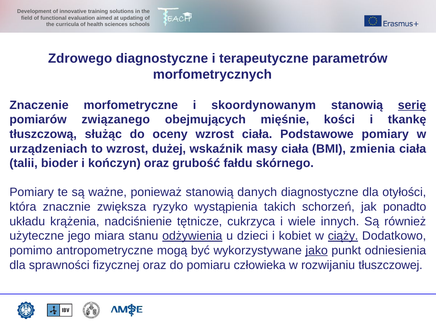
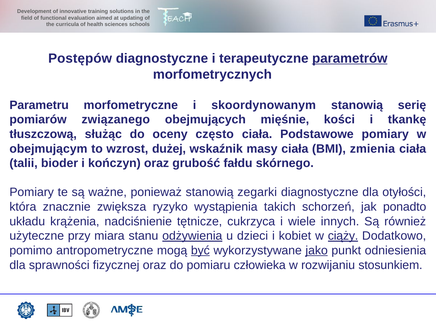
Zdrowego: Zdrowego -> Postępów (80, 58)
parametrów underline: none -> present (350, 58)
Znaczenie: Znaczenie -> Parametru (39, 105)
serię underline: present -> none (412, 105)
oceny wzrost: wzrost -> często (215, 134)
urządzeniach: urządzeniach -> obejmującym (48, 149)
danych: danych -> zegarki (257, 192)
jego: jego -> przy (79, 236)
być underline: none -> present (200, 250)
tłuszczowej: tłuszczowej -> stosunkiem (390, 265)
